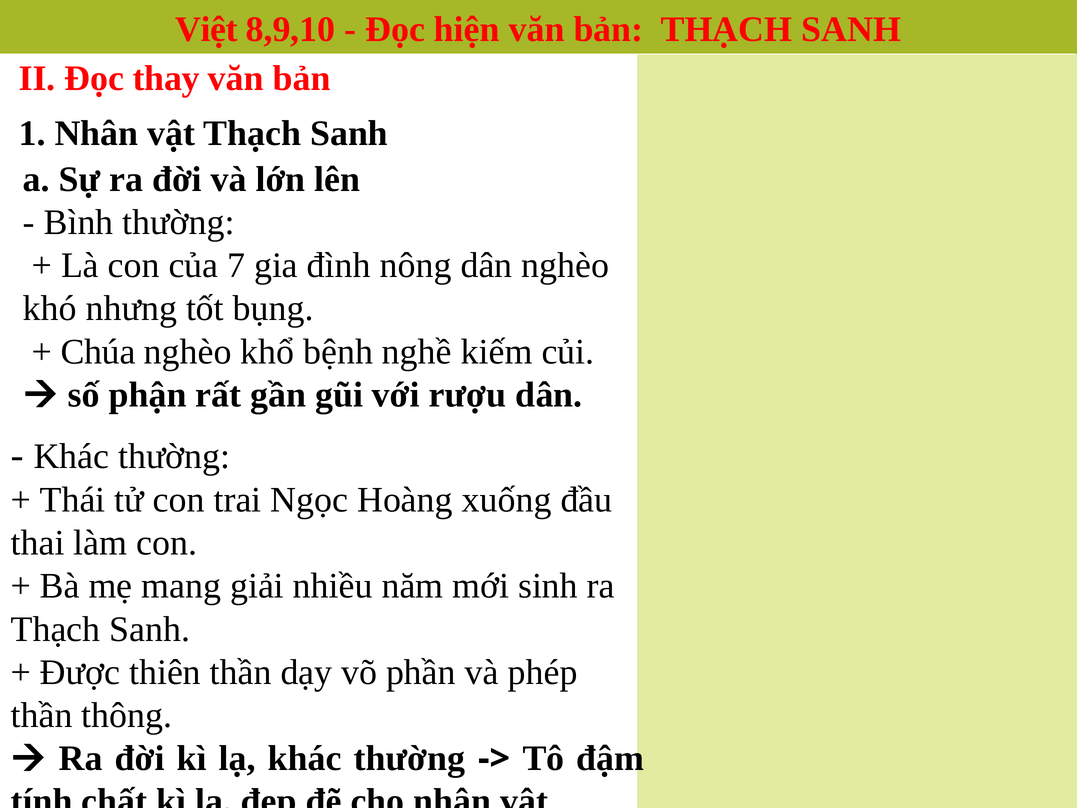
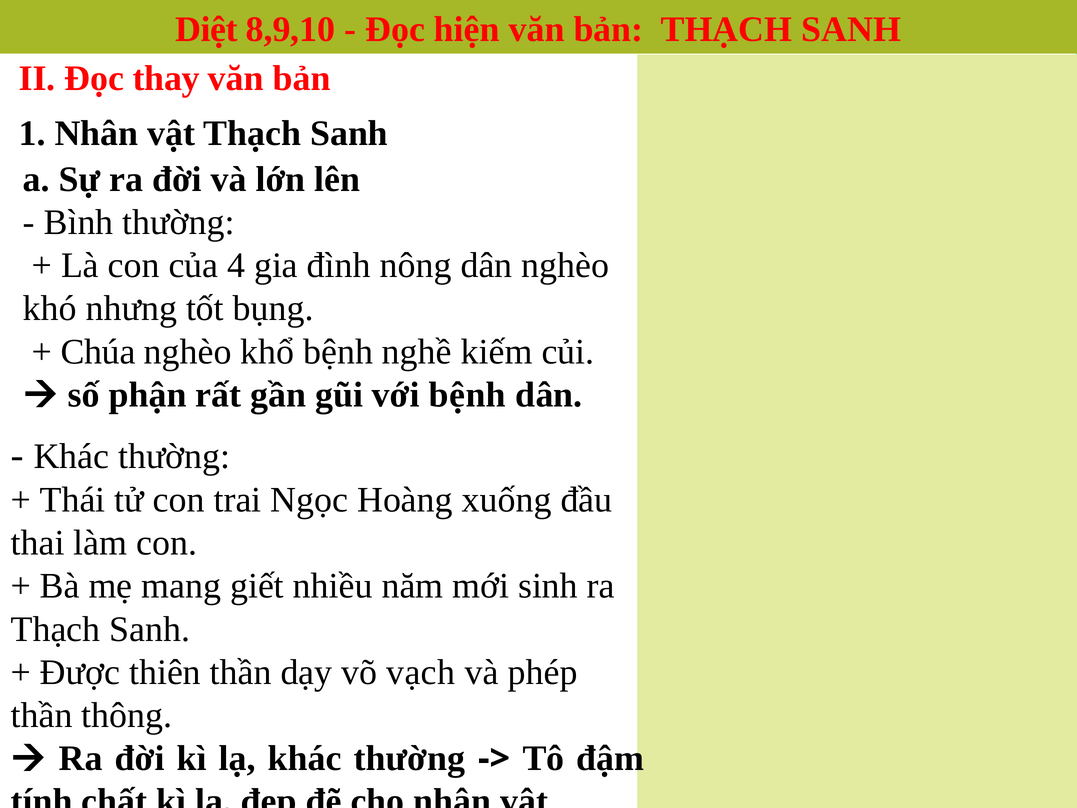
Việt: Việt -> Diệt (206, 29)
7: 7 -> 4 (236, 265)
với rượu: rượu -> bệnh (467, 395)
giải: giải -> giết (257, 586)
phần: phần -> vạch (421, 672)
